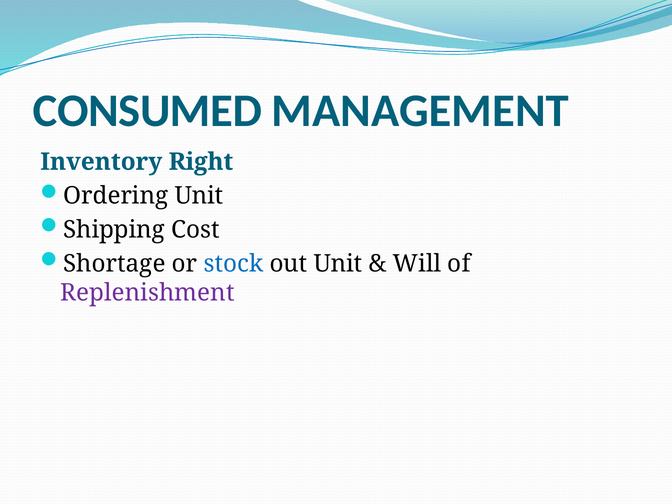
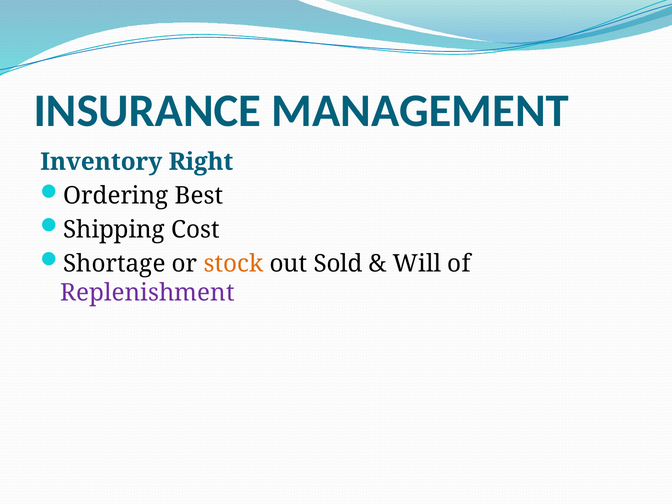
CONSUMED: CONSUMED -> INSURANCE (147, 111)
Ordering Unit: Unit -> Best (199, 196)
stock colour: blue -> orange (233, 264)
out Unit: Unit -> Sold (338, 264)
